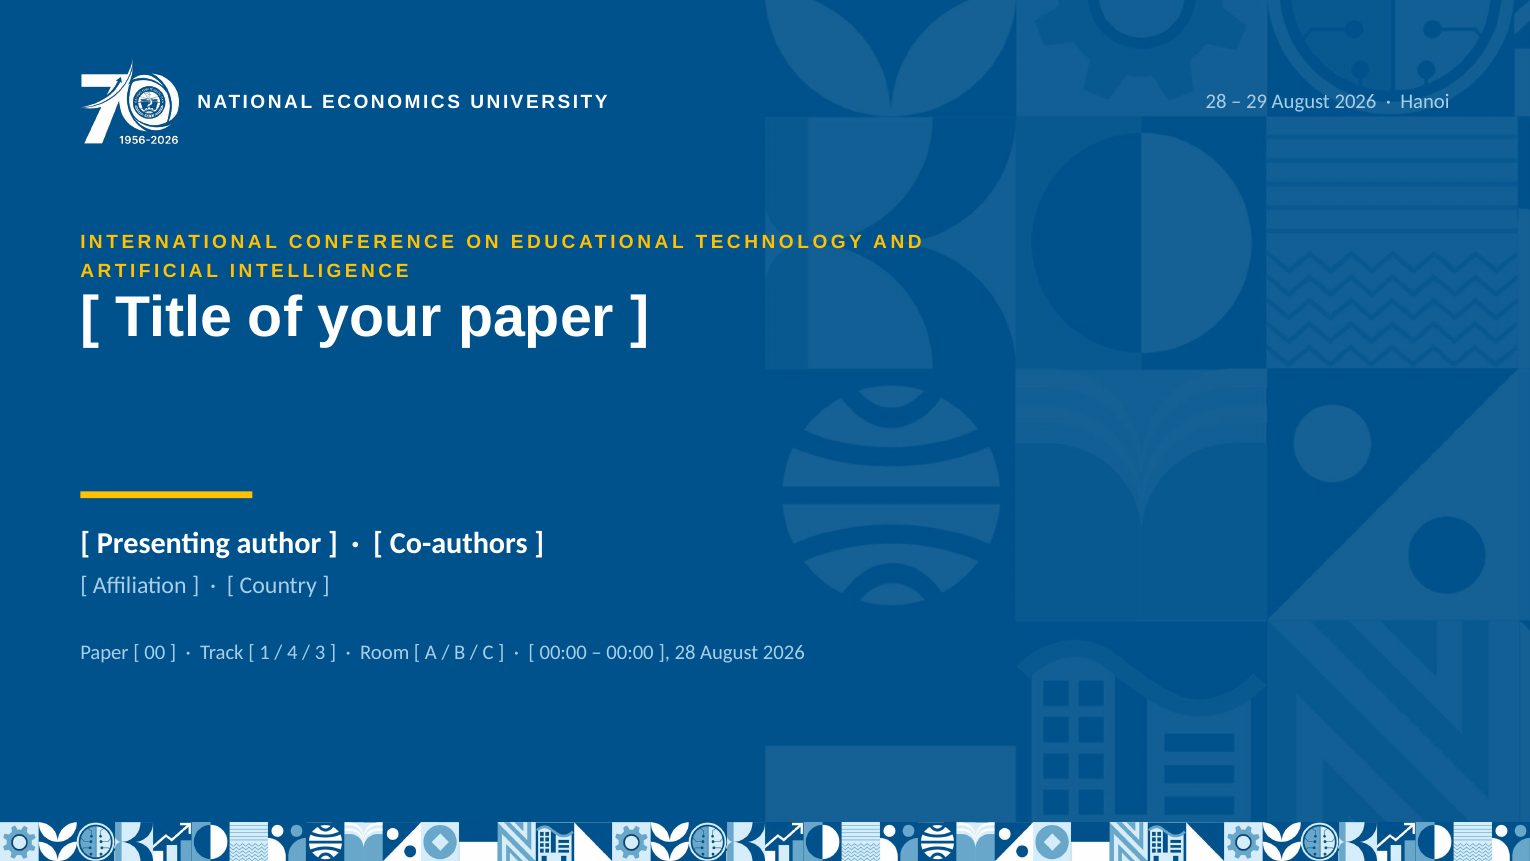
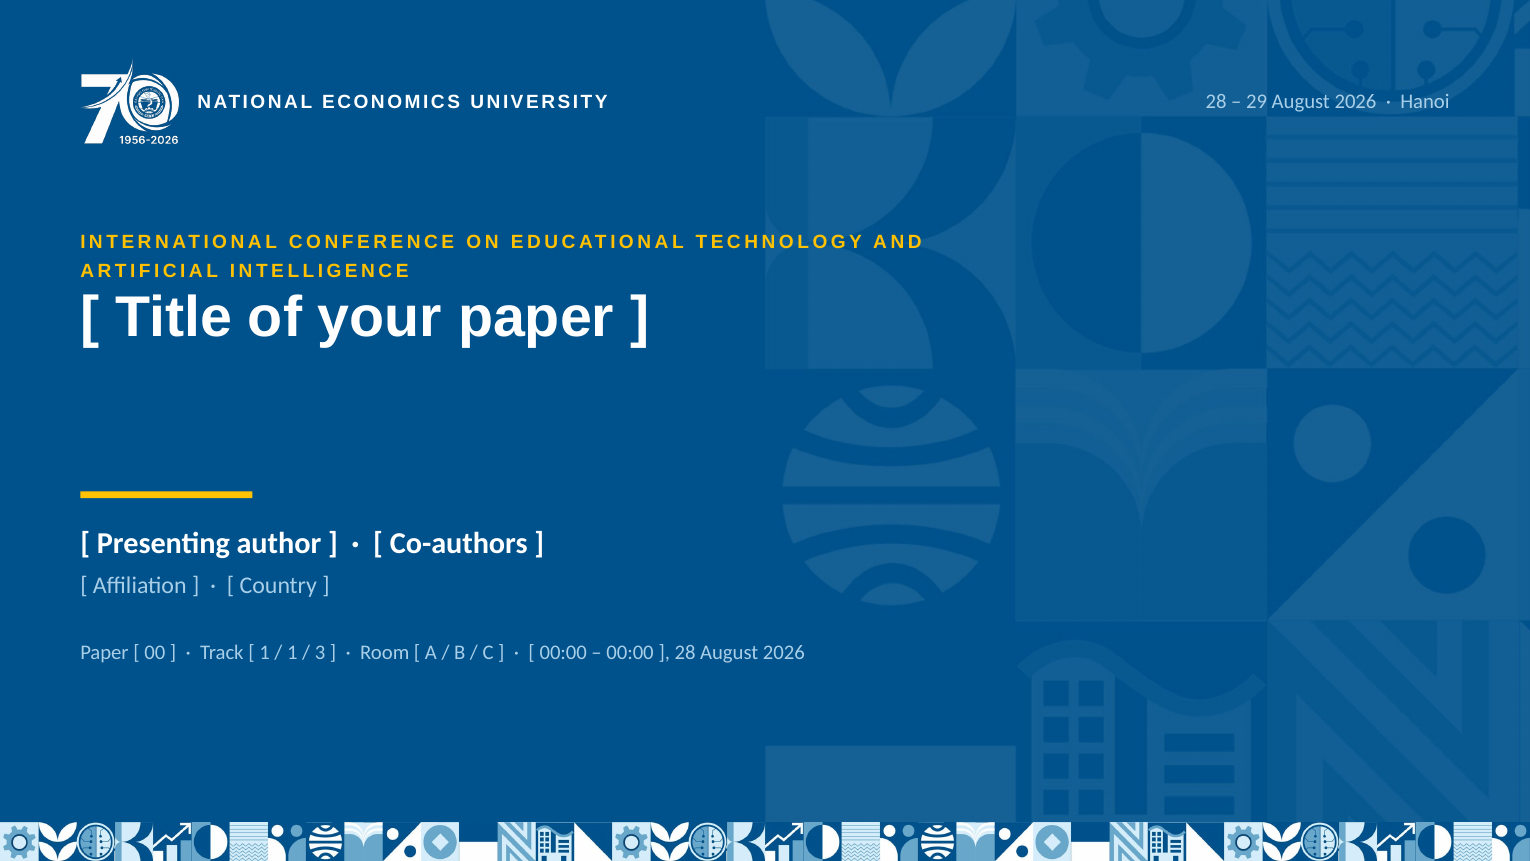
4: 4 -> 1 (292, 652)
